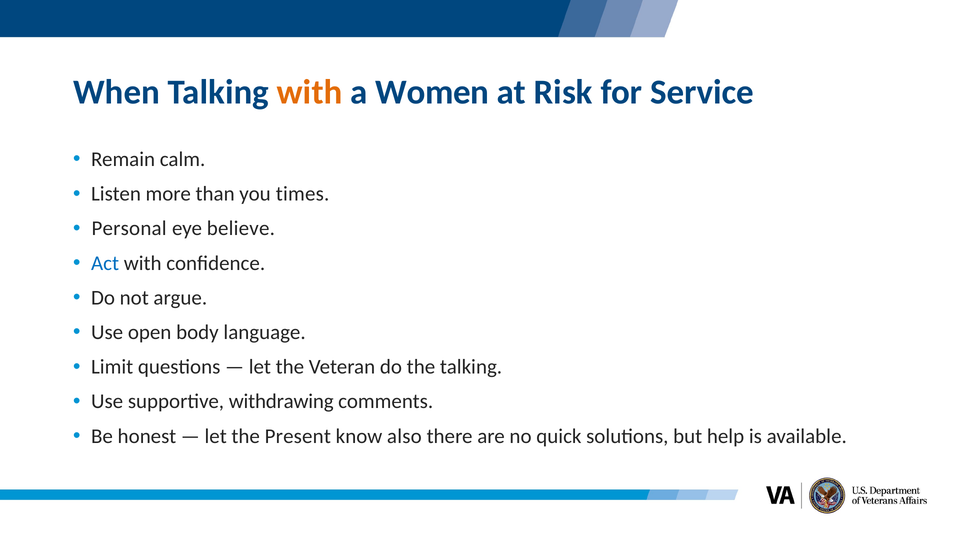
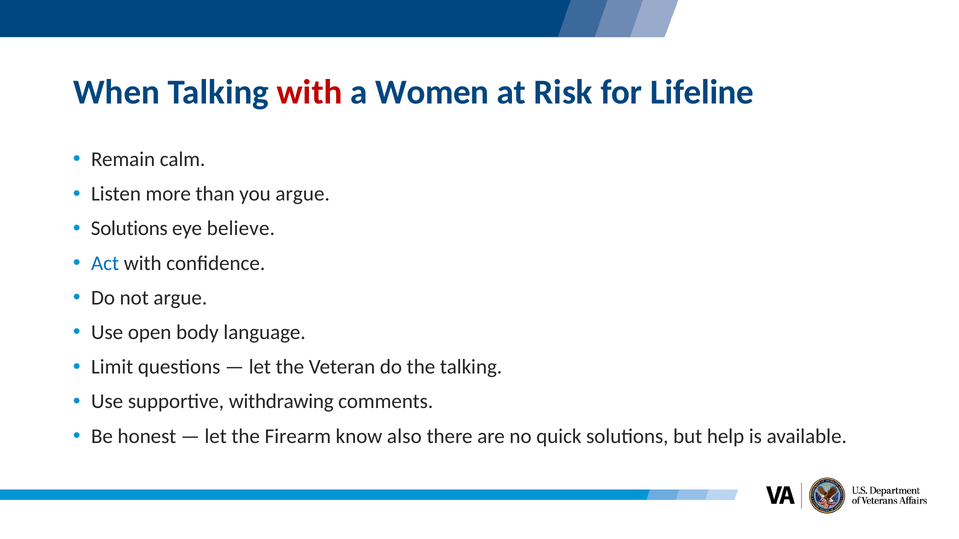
with colour: orange -> red (310, 92)
Service: Service -> Lifeline (702, 92)
you times: times -> argue (303, 194)
Personal: Personal -> Solutions (129, 229)
Present: Present -> Firearm (298, 437)
